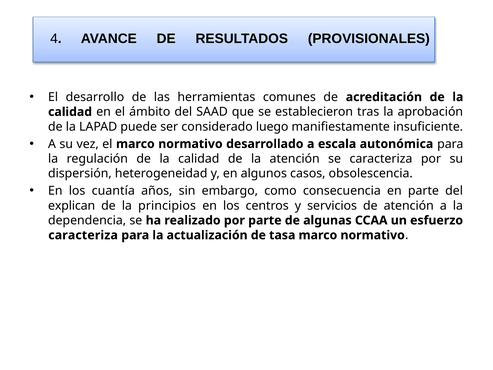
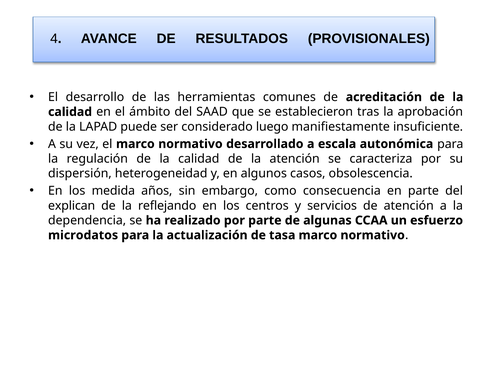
cuantía: cuantía -> medida (113, 191)
principios: principios -> reflejando (167, 205)
caracteriza: caracteriza -> microdatos (83, 235)
